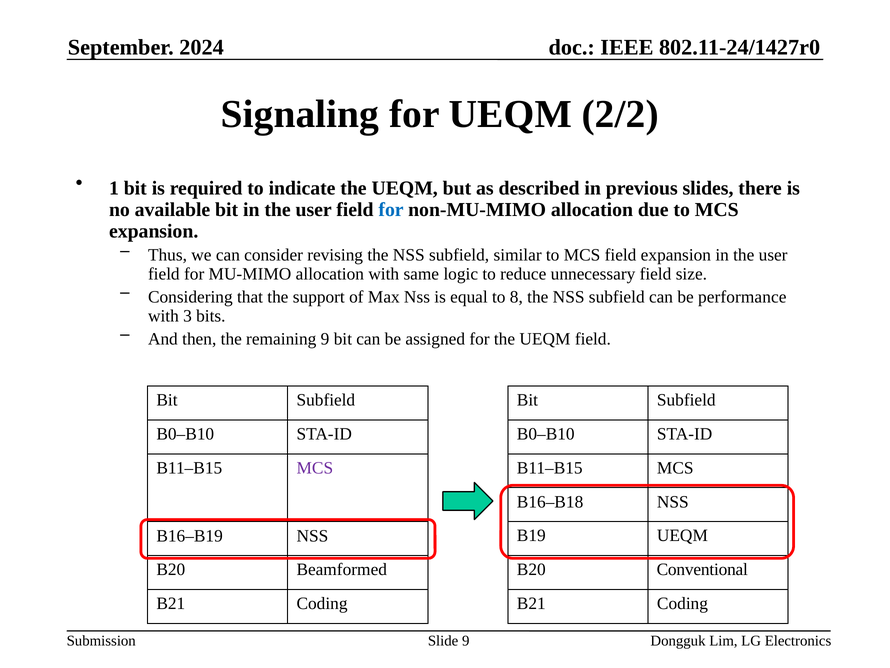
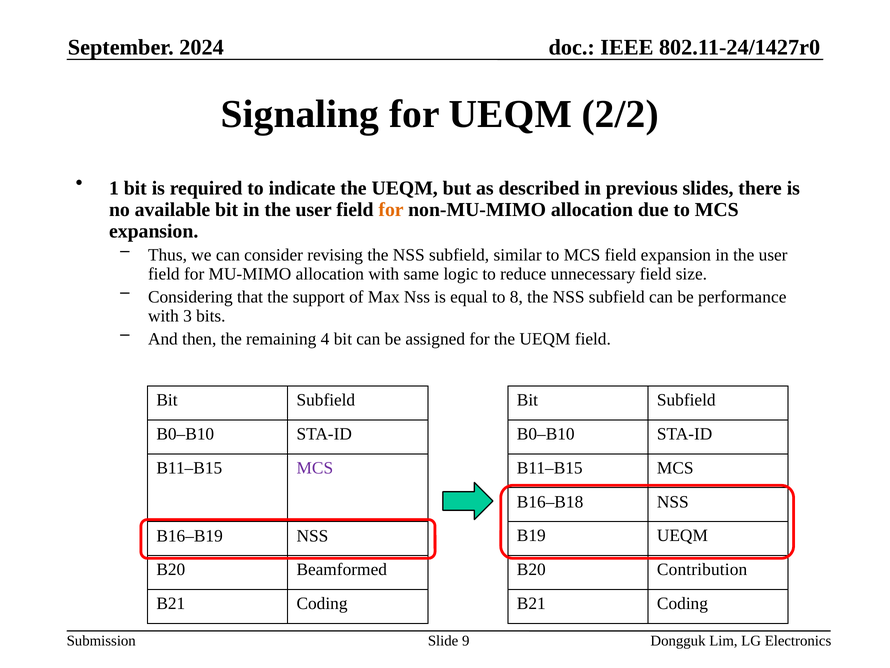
for colour: blue -> orange (391, 210)
remaining 9: 9 -> 4 (325, 339)
Conventional: Conventional -> Contribution (702, 569)
